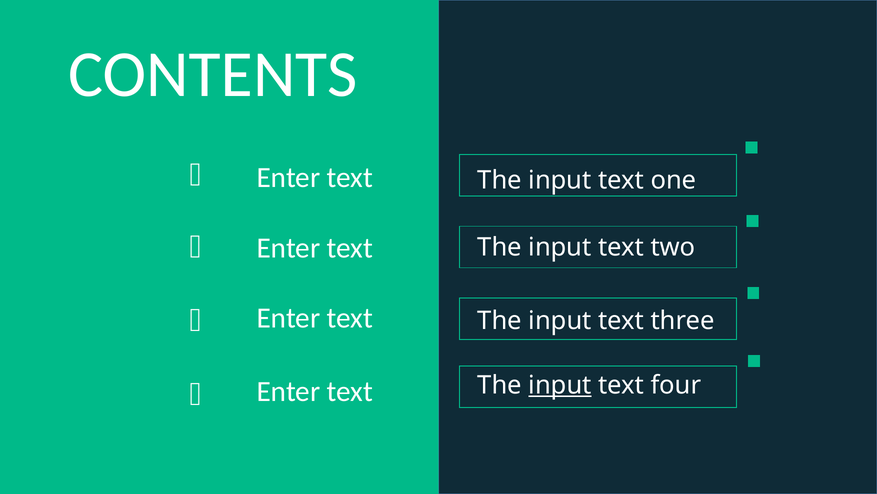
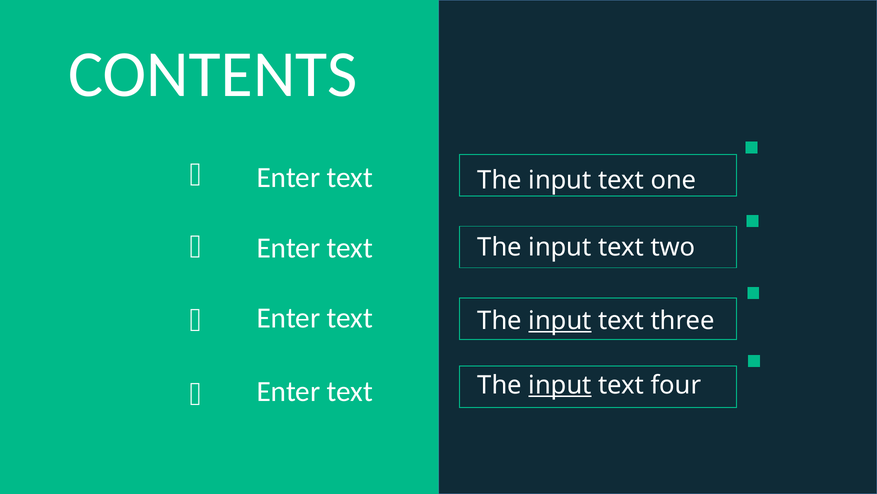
input underline: none -> present (560, 320)
